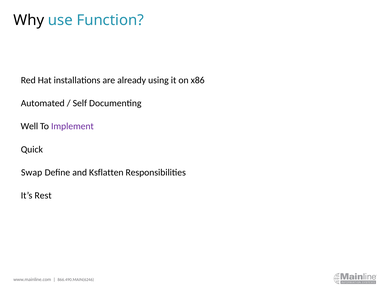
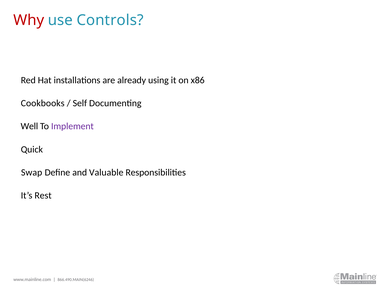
Why colour: black -> red (29, 20)
Function: Function -> Controls (110, 20)
Automated: Automated -> Cookbooks (43, 103)
Ksflatten: Ksflatten -> Valuable (106, 172)
